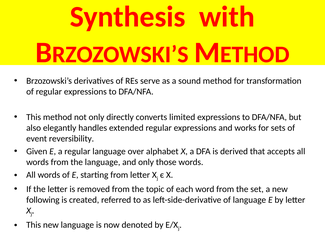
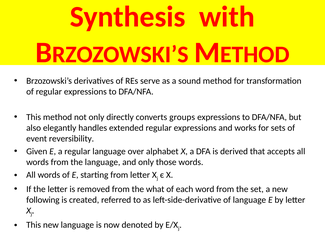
limited: limited -> groups (182, 117)
topic: topic -> what (155, 189)
